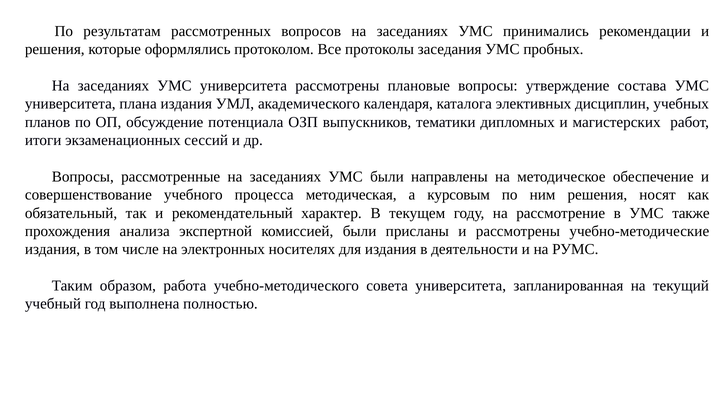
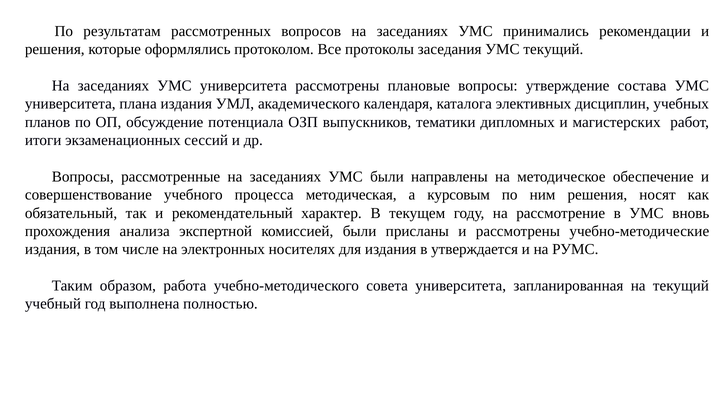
УМС пробных: пробных -> текущий (553, 49)
также: также -> вновь (691, 213)
деятельности: деятельности -> утверждается (475, 249)
